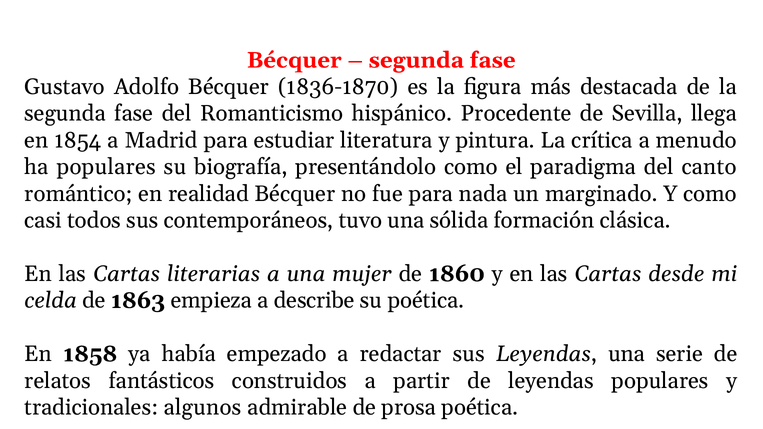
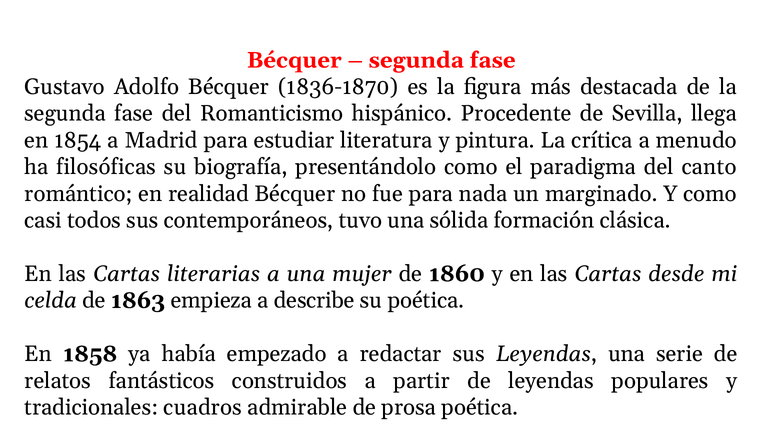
ha populares: populares -> filosóficas (106, 167)
algunos: algunos -> cuadros (203, 408)
